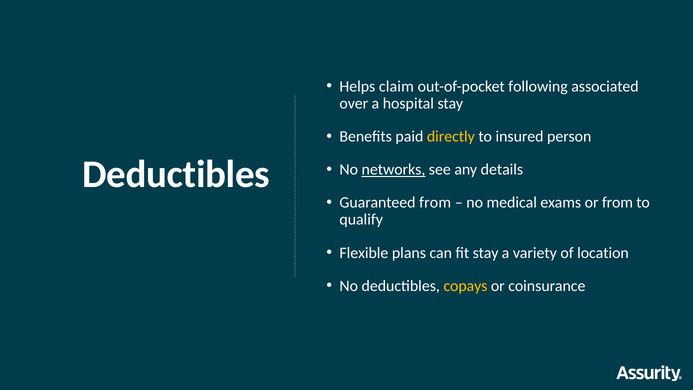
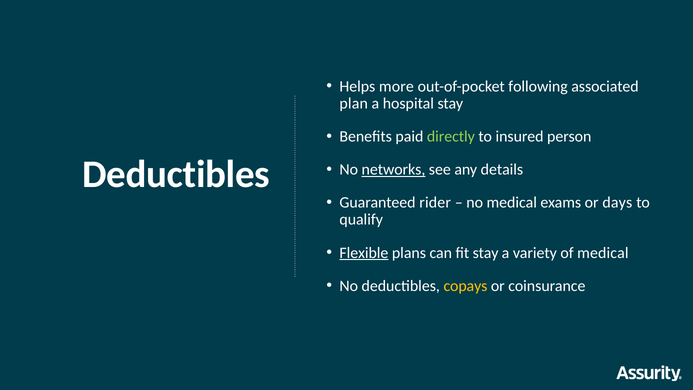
claim: claim -> more (396, 86)
over: over -> plan (354, 103)
directly colour: yellow -> light green (451, 136)
Guaranteed from: from -> rider (435, 202)
or from: from -> days (617, 202)
Flexible underline: none -> present (364, 253)
of location: location -> medical (603, 253)
